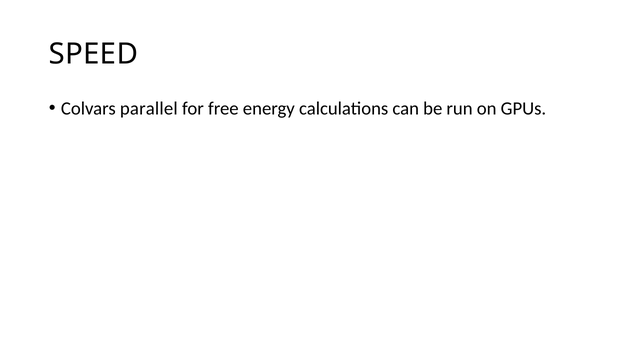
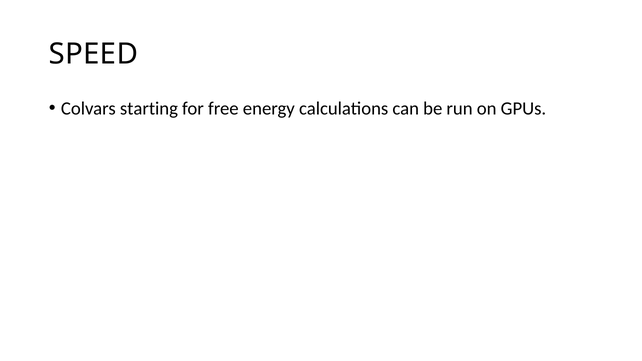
parallel: parallel -> starting (149, 109)
